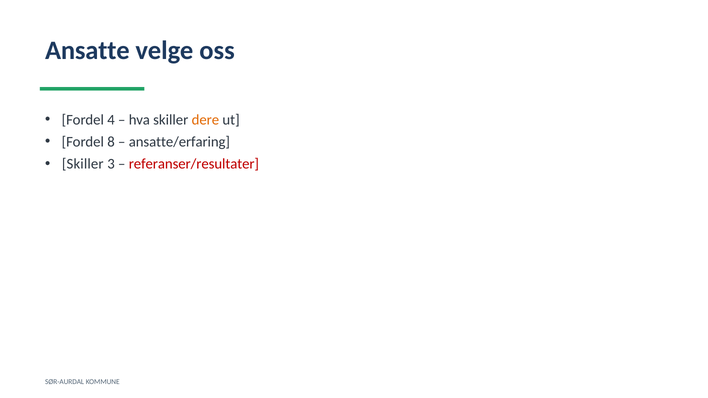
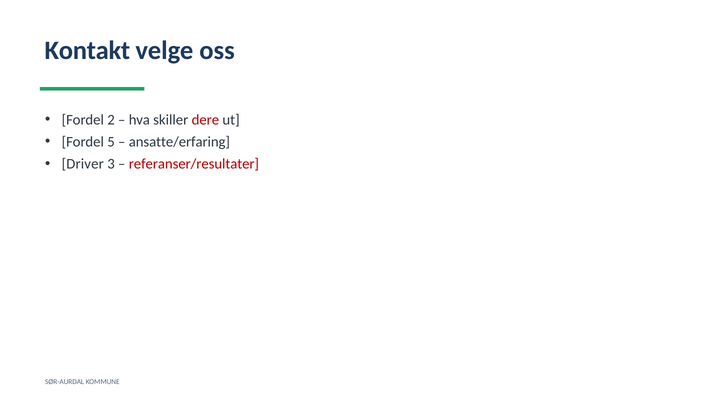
Ansatte: Ansatte -> Kontakt (87, 51)
4: 4 -> 2 (111, 120)
dere colour: orange -> red (205, 120)
8: 8 -> 5 (111, 142)
Skiller: Skiller -> Driver (83, 164)
